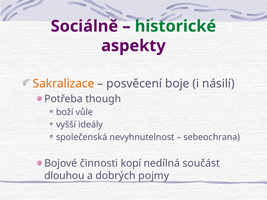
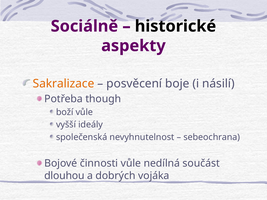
historické colour: green -> black (175, 26)
činnosti kopí: kopí -> vůle (131, 163)
pojmy: pojmy -> vojáka (154, 176)
